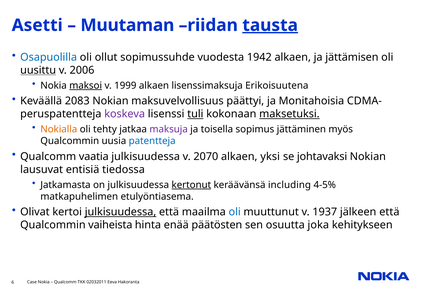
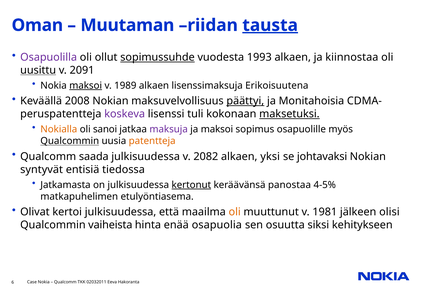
Asetti: Asetti -> Oman (37, 25)
Osapuolilla colour: blue -> purple (49, 57)
sopimussuhde underline: none -> present (158, 57)
1942: 1942 -> 1993 (259, 57)
jättämisen: jättämisen -> kiinnostaa (352, 57)
2006: 2006 -> 2091 (82, 70)
1999: 1999 -> 1989 (125, 85)
2083: 2083 -> 2008 (77, 101)
päättyi underline: none -> present (245, 101)
tuli underline: present -> none (195, 114)
tehty: tehty -> sanoi (105, 129)
ja toisella: toisella -> maksoi (217, 129)
jättäminen: jättäminen -> osapuolille (301, 129)
Qualcommin underline: none -> present (70, 141)
patentteja colour: blue -> orange (152, 141)
vaatia: vaatia -> saada (94, 156)
2070: 2070 -> 2082 (206, 156)
lausuvat: lausuvat -> syntyvät (42, 169)
including: including -> panostaa (289, 184)
julkisuudessa underline: present -> none (121, 212)
oli colour: blue -> orange (235, 212)
1937: 1937 -> 1981 (325, 212)
jälkeen että: että -> olisi (389, 212)
päätösten: päätösten -> osapuolia (217, 225)
joka: joka -> siksi (318, 225)
